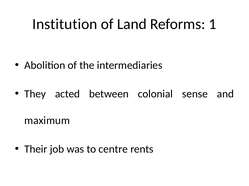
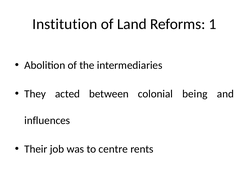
sense: sense -> being (195, 94)
maximum: maximum -> influences (47, 121)
